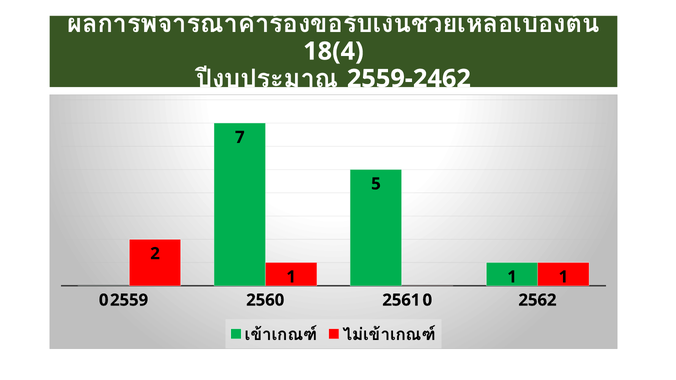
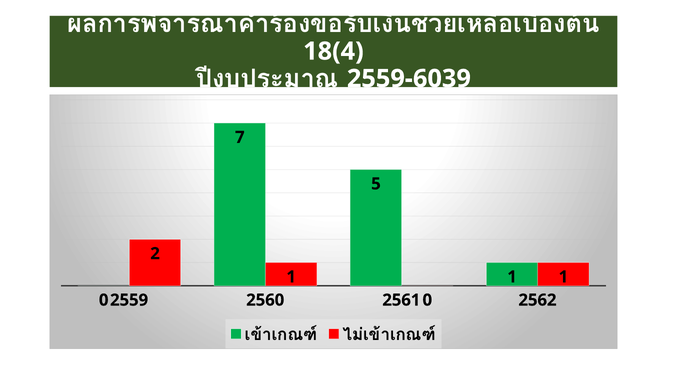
2559-2462: 2559-2462 -> 2559-6039 (409, 79)
